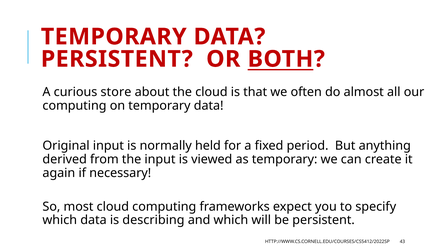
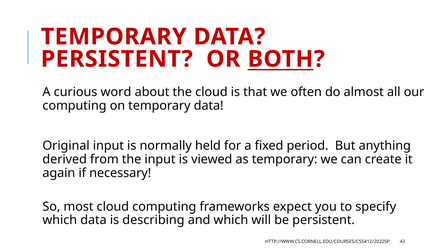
store: store -> word (116, 92)
